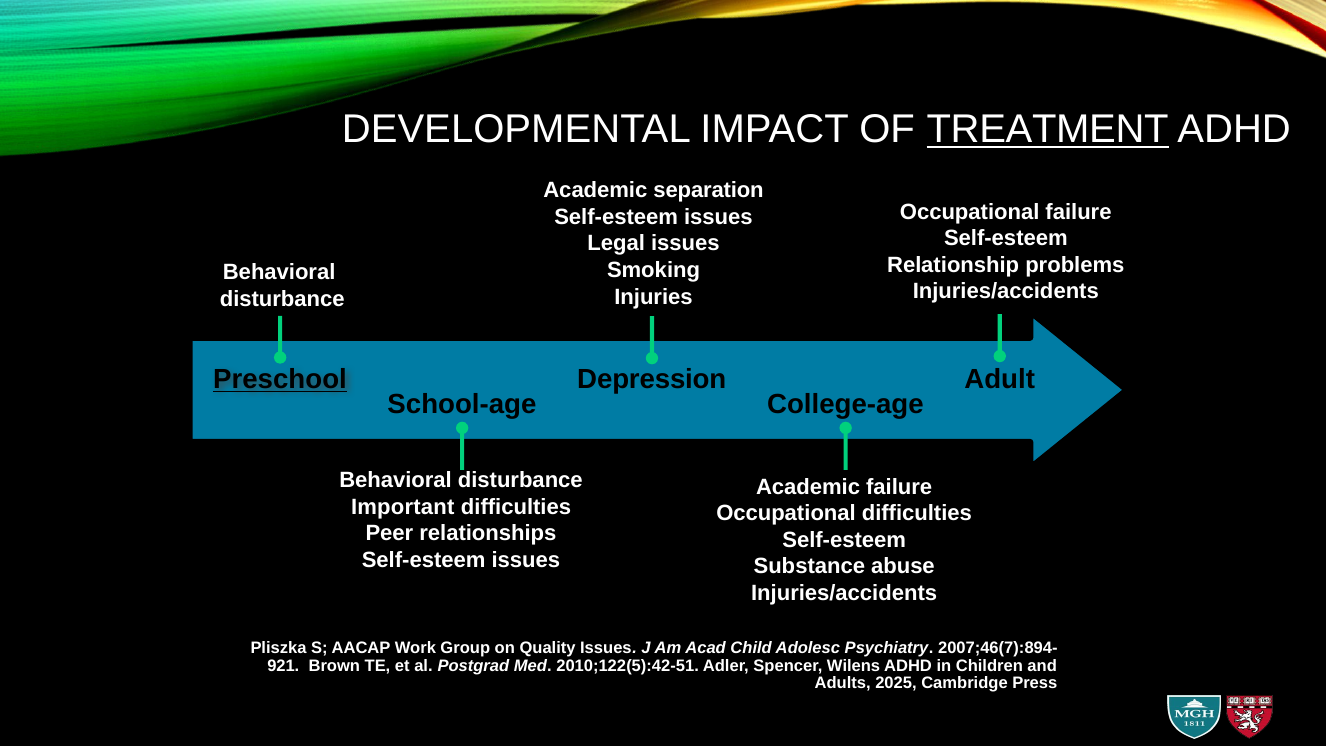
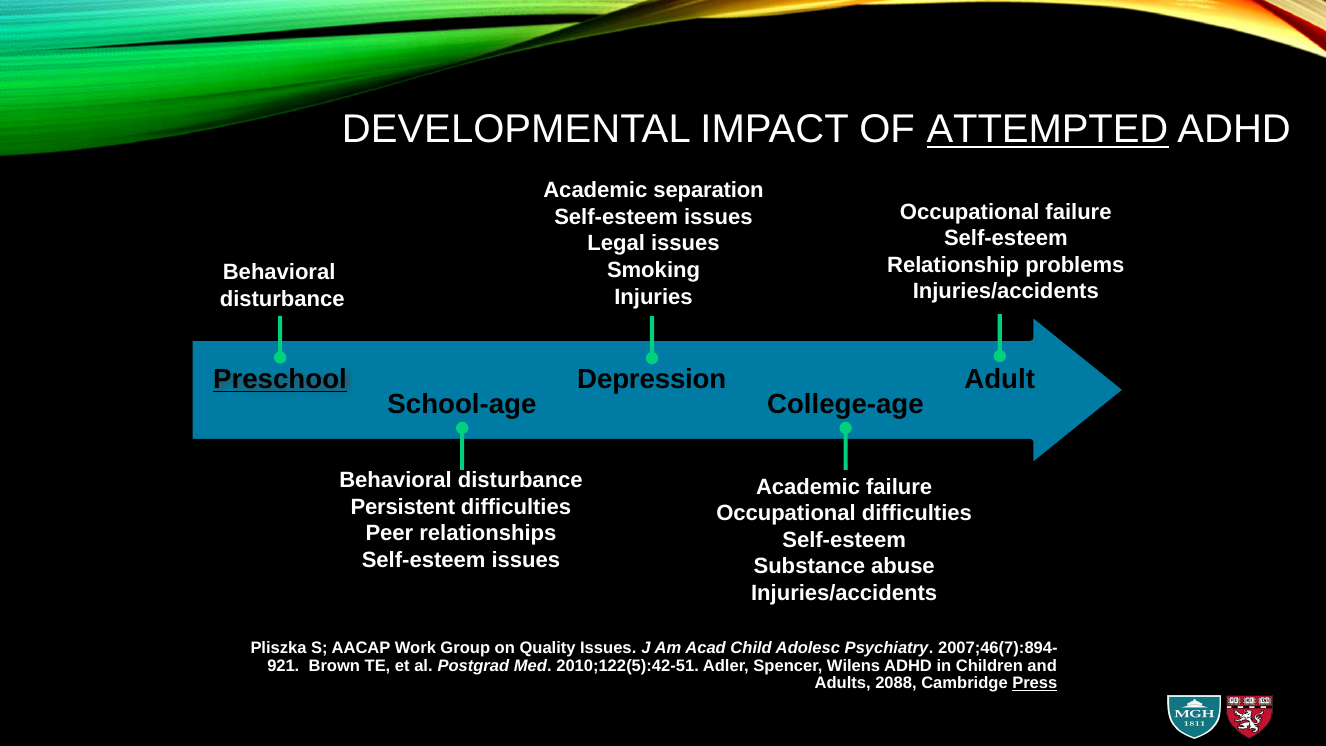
TREATMENT: TREATMENT -> ATTEMPTED (1047, 129)
Important: Important -> Persistent (403, 507)
2025: 2025 -> 2088 (896, 683)
Press underline: none -> present (1035, 683)
